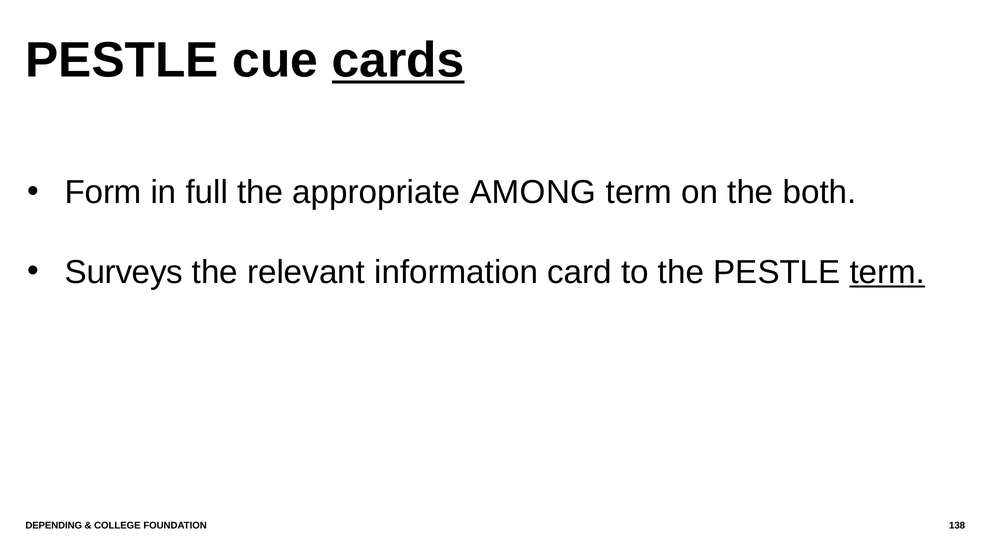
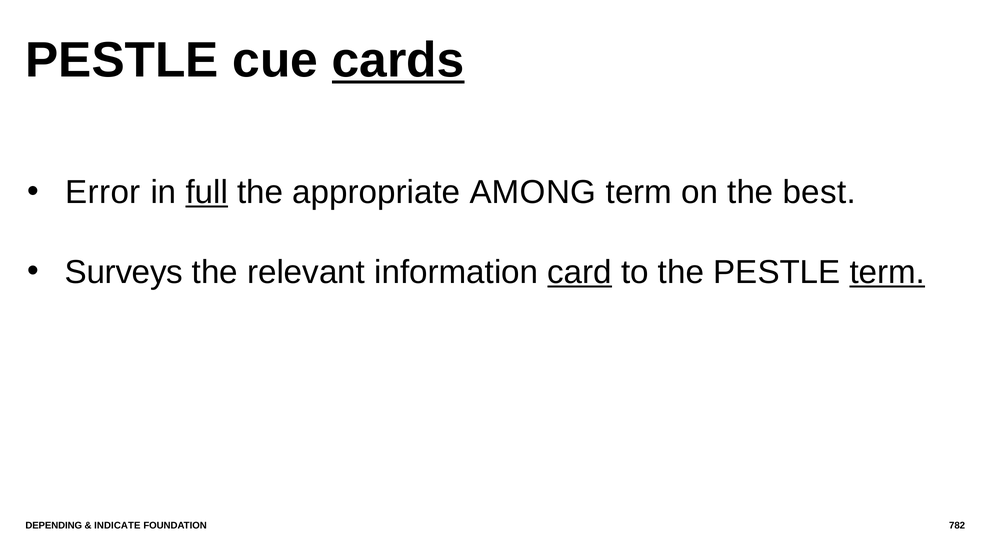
Form: Form -> Error (103, 192)
full underline: none -> present (207, 192)
both: both -> best (819, 192)
card underline: none -> present (580, 272)
COLLEGE: COLLEGE -> INDICATE (117, 525)
138: 138 -> 782 (957, 525)
